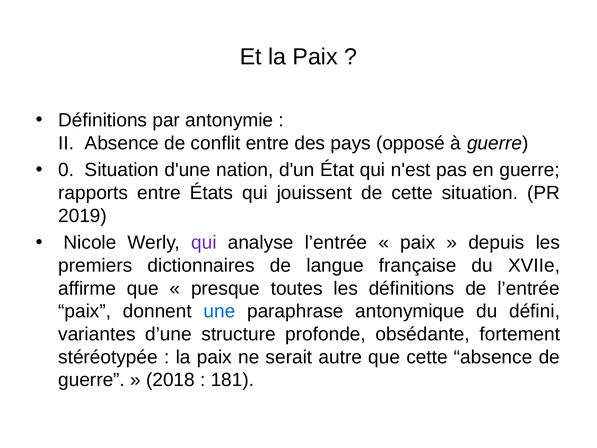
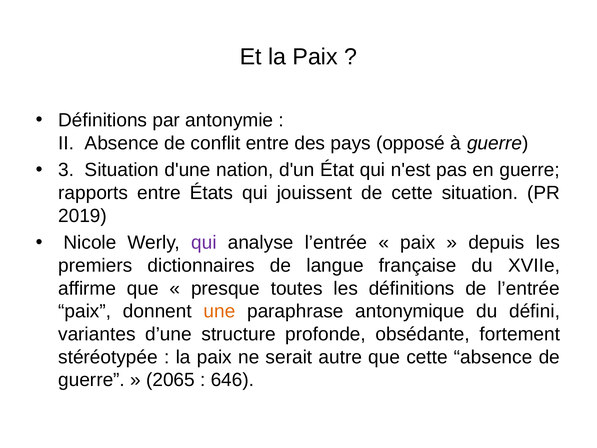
0: 0 -> 3 (66, 170)
une colour: blue -> orange (219, 311)
2018: 2018 -> 2065 (170, 380)
181: 181 -> 646 (232, 380)
